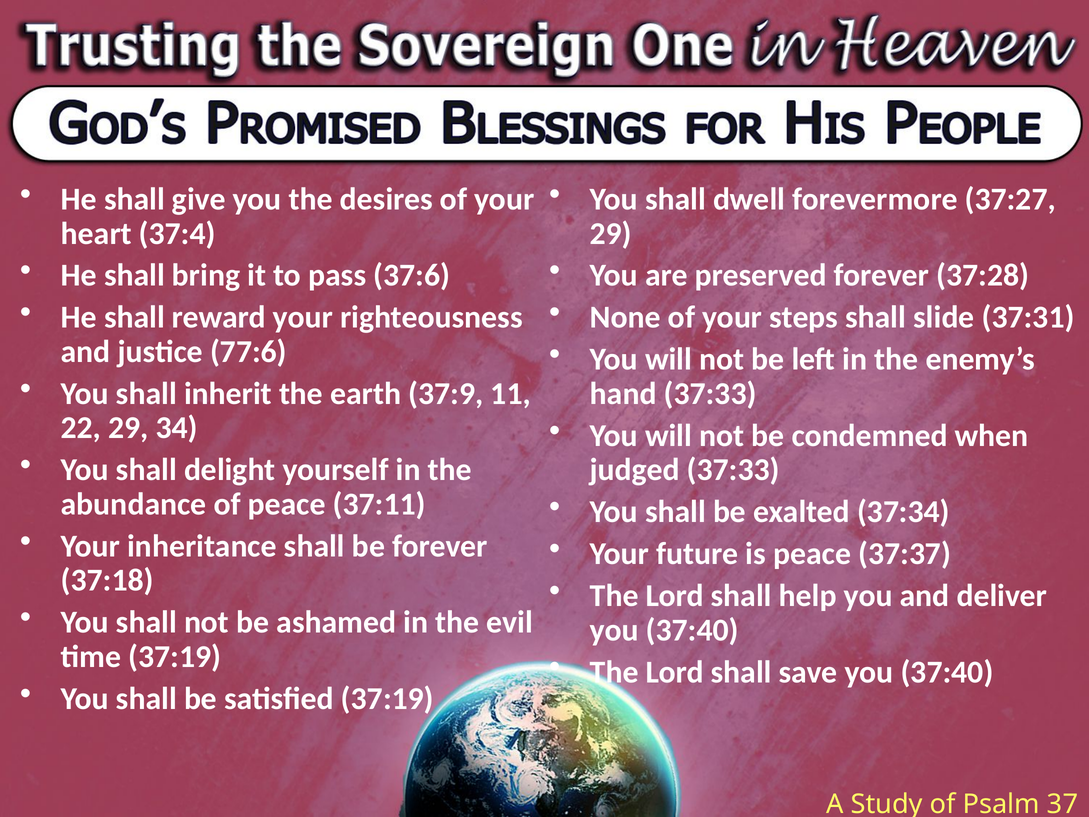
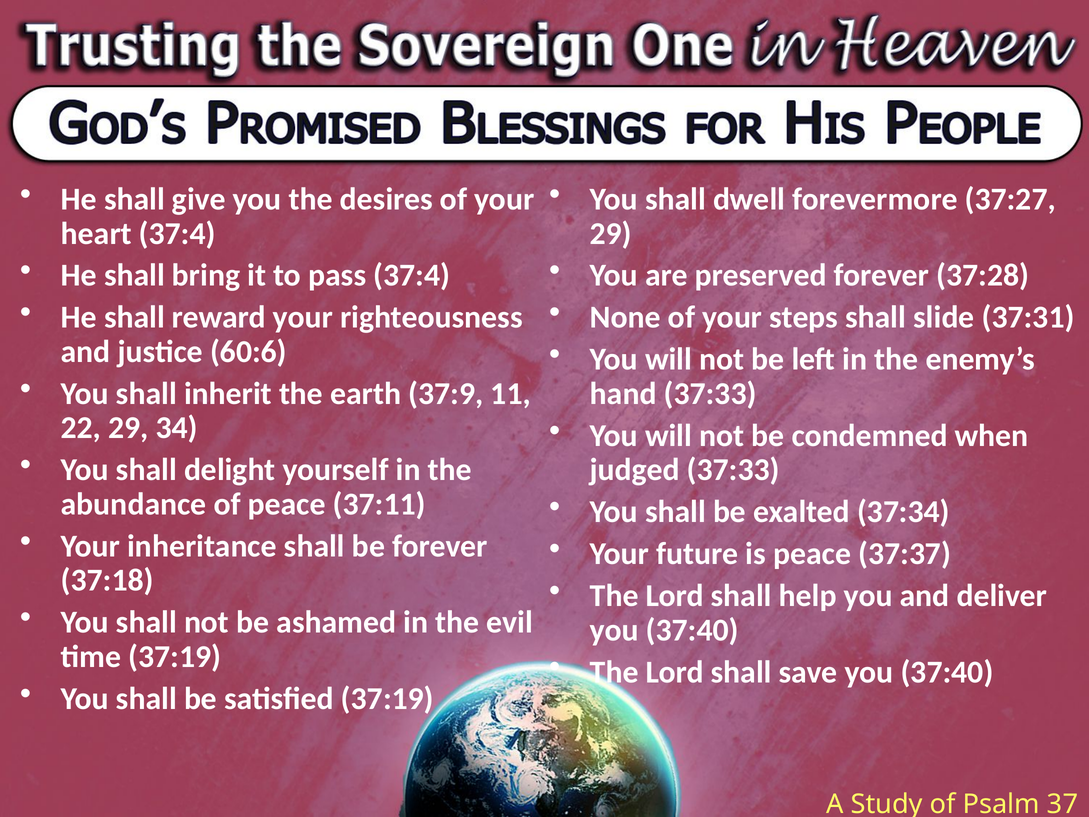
pass 37:6: 37:6 -> 37:4 (412, 275)
77:6: 77:6 -> 60:6 (248, 352)
